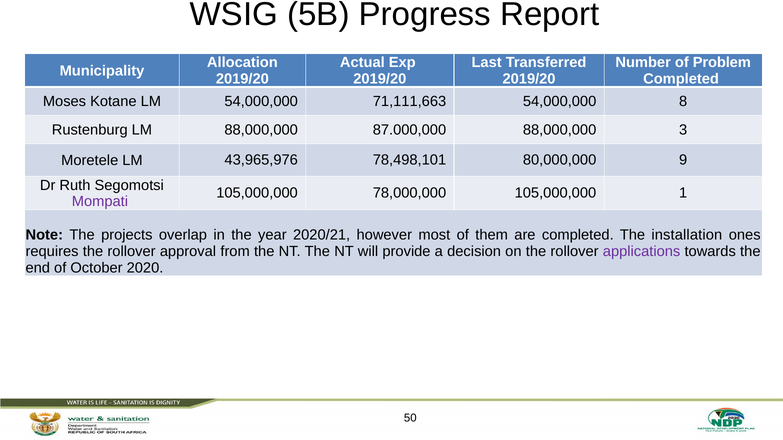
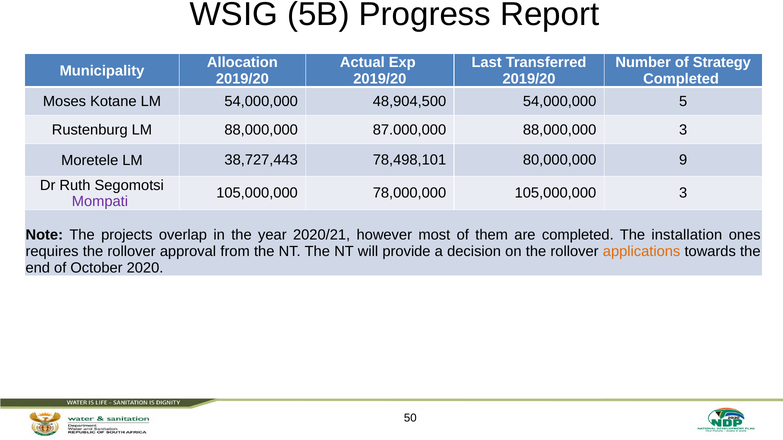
Problem: Problem -> Strategy (722, 63)
71,111,663: 71,111,663 -> 48,904,500 (410, 101)
8: 8 -> 5 (683, 101)
43,965,976: 43,965,976 -> 38,727,443 (261, 160)
105,000,000 1: 1 -> 3 (683, 193)
applications colour: purple -> orange (642, 252)
